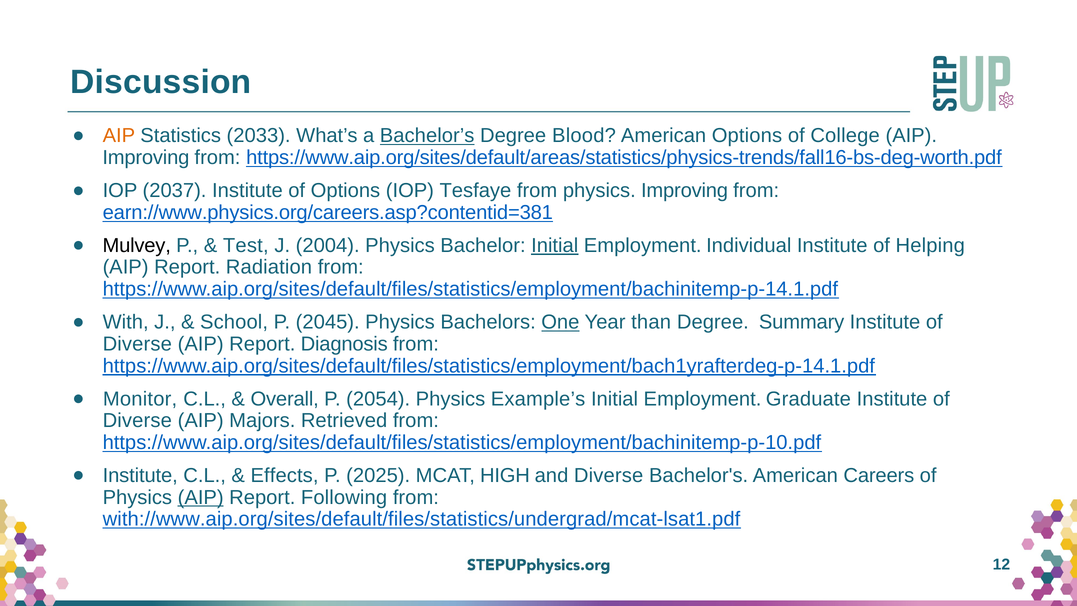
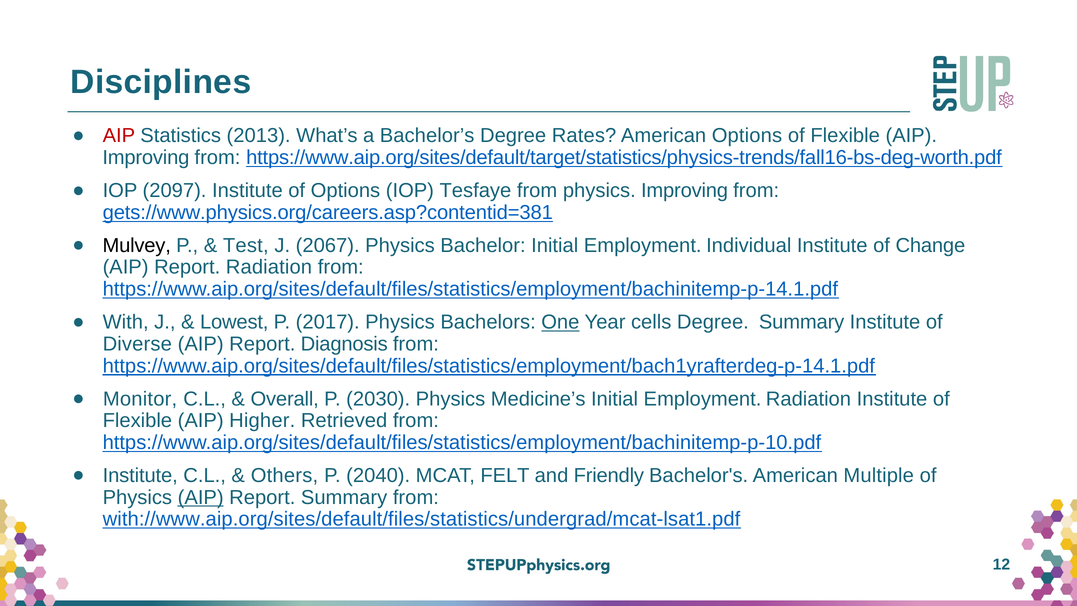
Discussion: Discussion -> Disciplines (161, 82)
AIP colour: orange -> red (119, 136)
2033: 2033 -> 2013 (259, 136)
Bachelor’s underline: present -> none (427, 136)
Blood: Blood -> Rates (584, 136)
College: College -> Flexible (845, 136)
https://www.aip.org/sites/default/areas/statistics/physics-trends/fall16-bs-deg-worth.pdf: https://www.aip.org/sites/default/areas/statistics/physics-trends/fall16-bs-deg-worth.pdf -> https://www.aip.org/sites/default/target/statistics/physics-trends/fall16-bs-deg-worth.pdf (624, 158)
2037: 2037 -> 2097 (175, 191)
earn://www.physics.org/careers.asp?contentid=381: earn://www.physics.org/careers.asp?contentid=381 -> gets://www.physics.org/careers.asp?contentid=381 (328, 212)
2004: 2004 -> 2067 (328, 245)
Initial underline: present -> none (555, 245)
Helping: Helping -> Change (930, 245)
School: School -> Lowest (234, 322)
2045: 2045 -> 2017 (328, 322)
than: than -> cells (651, 322)
2054: 2054 -> 2030 (378, 399)
Example’s: Example’s -> Medicine’s (538, 399)
Employment Graduate: Graduate -> Radiation (808, 399)
Diverse: Diverse -> Flexible (137, 421)
Majors: Majors -> Higher (262, 421)
Effects: Effects -> Others (284, 475)
2025: 2025 -> 2040 (378, 475)
HIGH: HIGH -> FELT (505, 475)
and Diverse: Diverse -> Friendly (609, 475)
Careers: Careers -> Multiple (879, 475)
Report Following: Following -> Summary (344, 497)
